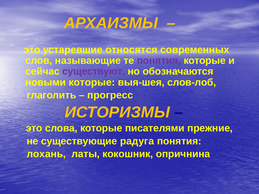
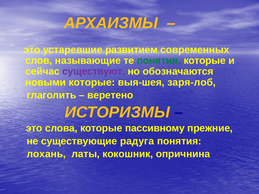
относятся: относятся -> развитием (131, 50)
понятия colour: purple -> green (159, 61)
слов-лоб: слов-лоб -> заря-лоб (192, 82)
прогресс: прогресс -> веретено (110, 95)
писателями: писателями -> пассивному (155, 128)
